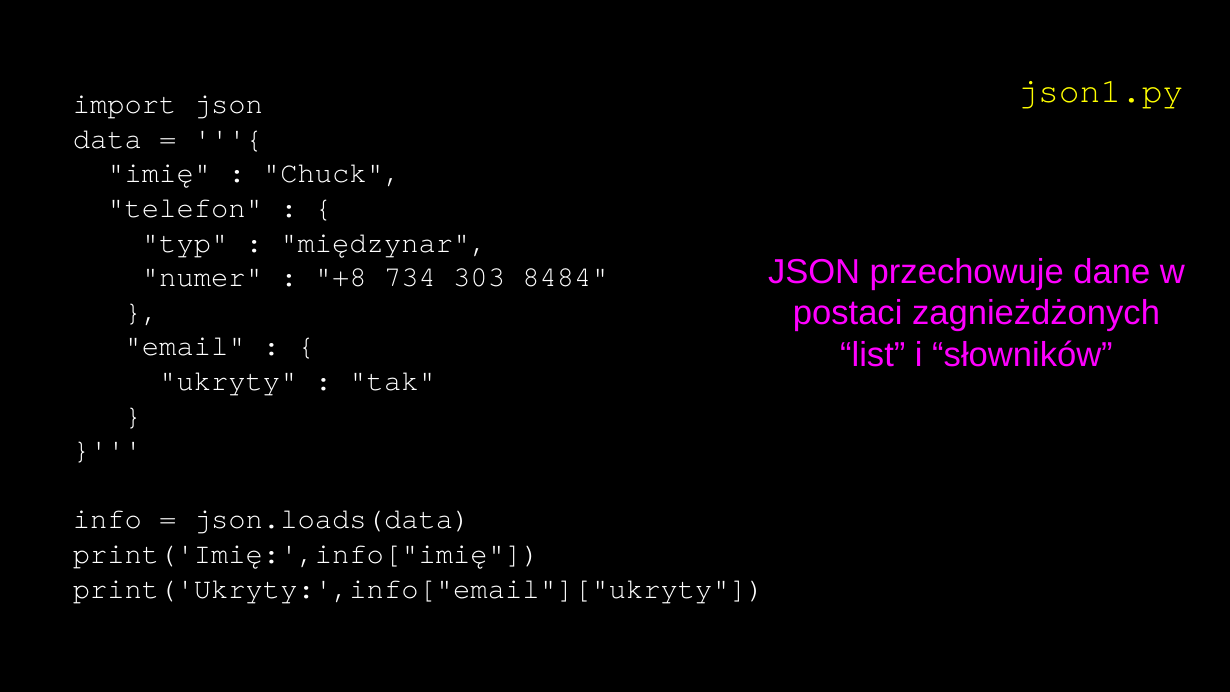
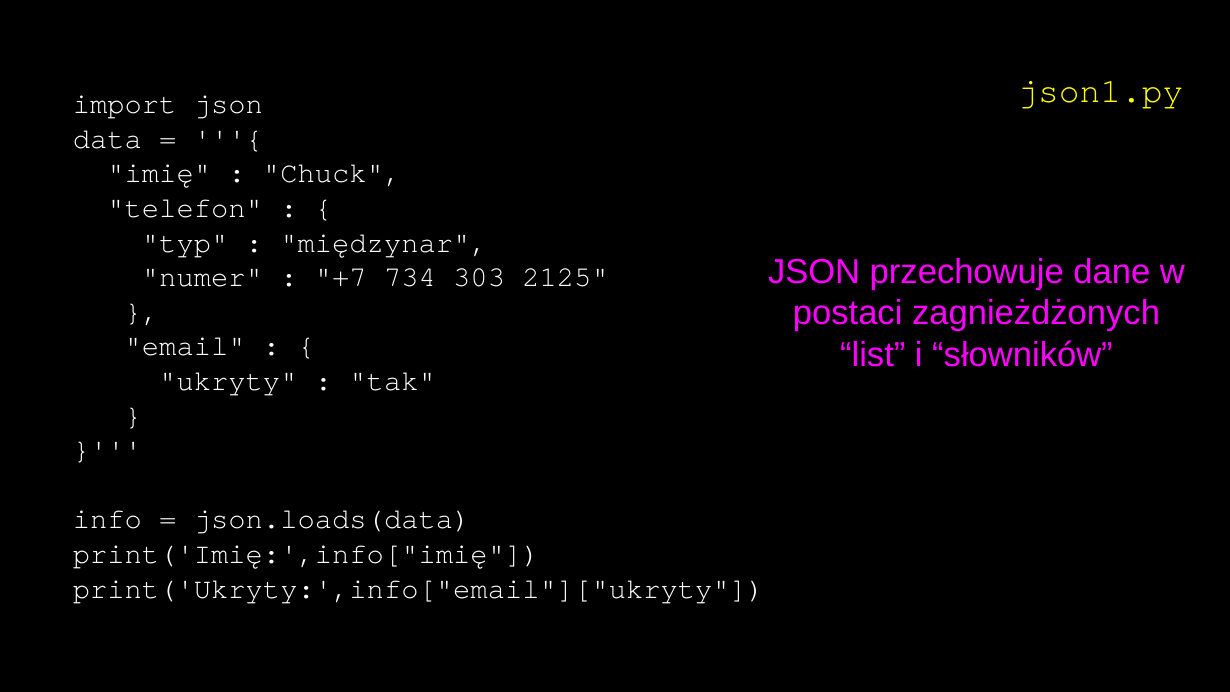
+8: +8 -> +7 (341, 277)
8484: 8484 -> 2125 (566, 277)
